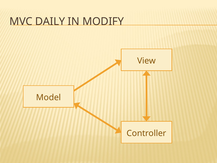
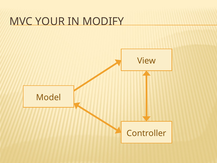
DAILY: DAILY -> YOUR (50, 22)
